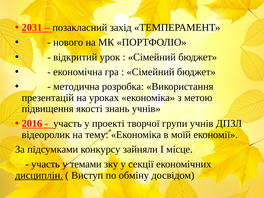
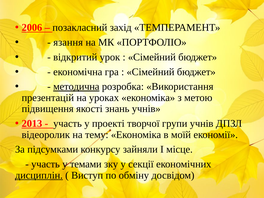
2031: 2031 -> 2006 (32, 28)
нового: нового -> язання (68, 42)
методична underline: none -> present (76, 87)
2016: 2016 -> 2013 (32, 124)
